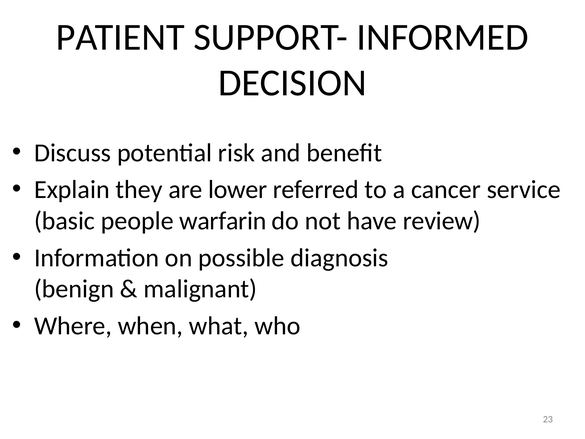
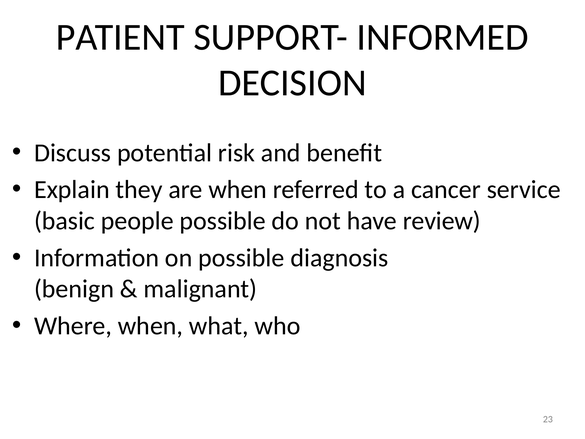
are lower: lower -> when (238, 190)
people warfarin: warfarin -> possible (223, 221)
